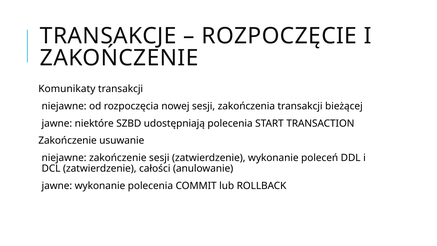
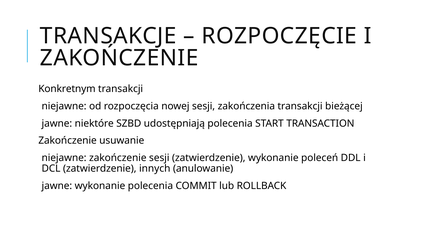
Komunikaty: Komunikaty -> Konkretnym (67, 89)
całości: całości -> innych (155, 168)
